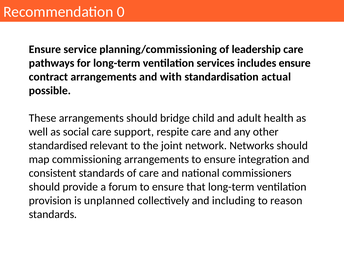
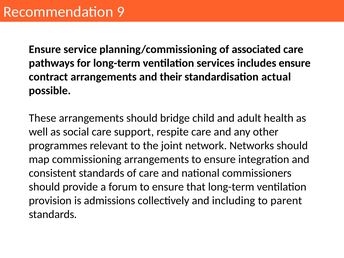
0: 0 -> 9 (121, 12)
leadership: leadership -> associated (256, 49)
with: with -> their (171, 77)
standardised: standardised -> programmes (58, 146)
unplanned: unplanned -> admissions (109, 201)
reason: reason -> parent (286, 201)
